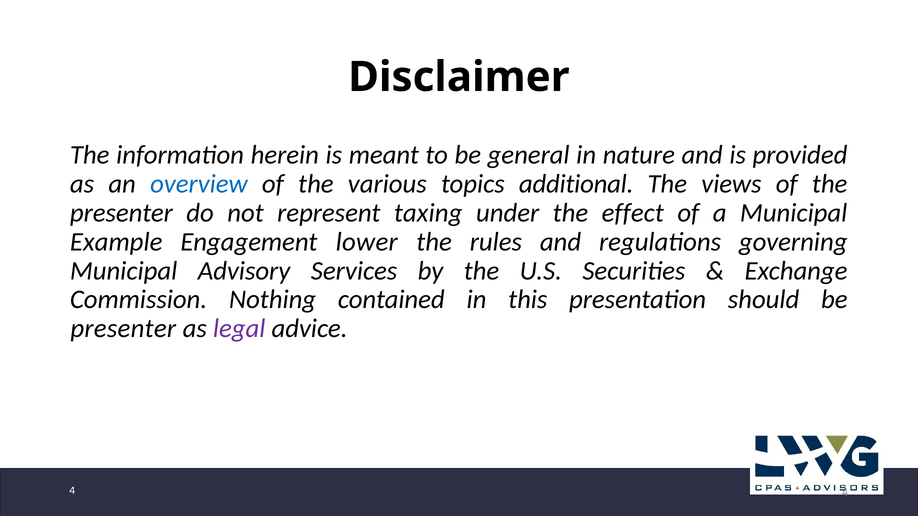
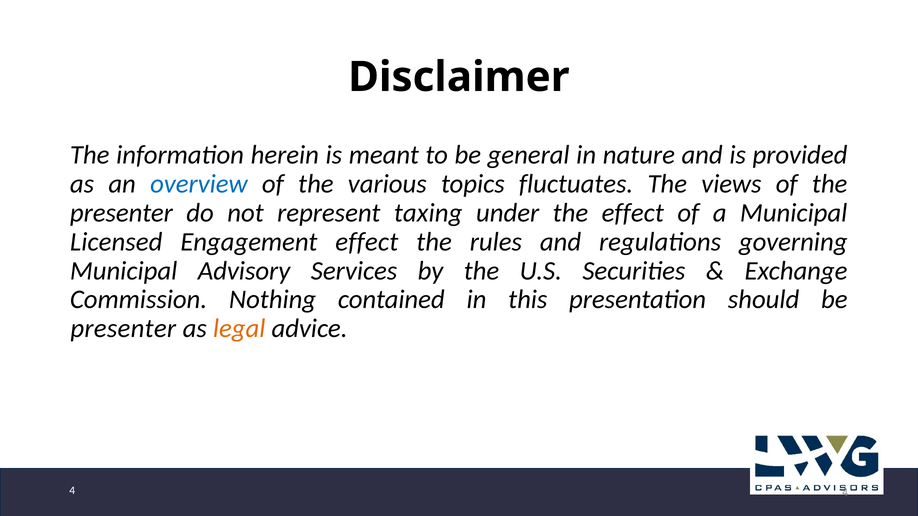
additional: additional -> fluctuates (576, 184)
Example: Example -> Licensed (116, 242)
Engagement lower: lower -> effect (367, 242)
legal colour: purple -> orange (239, 329)
